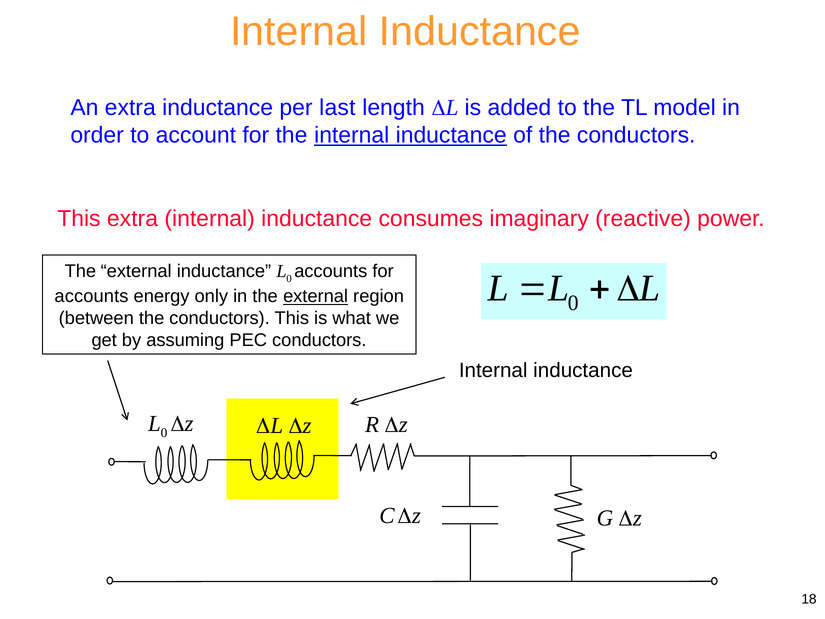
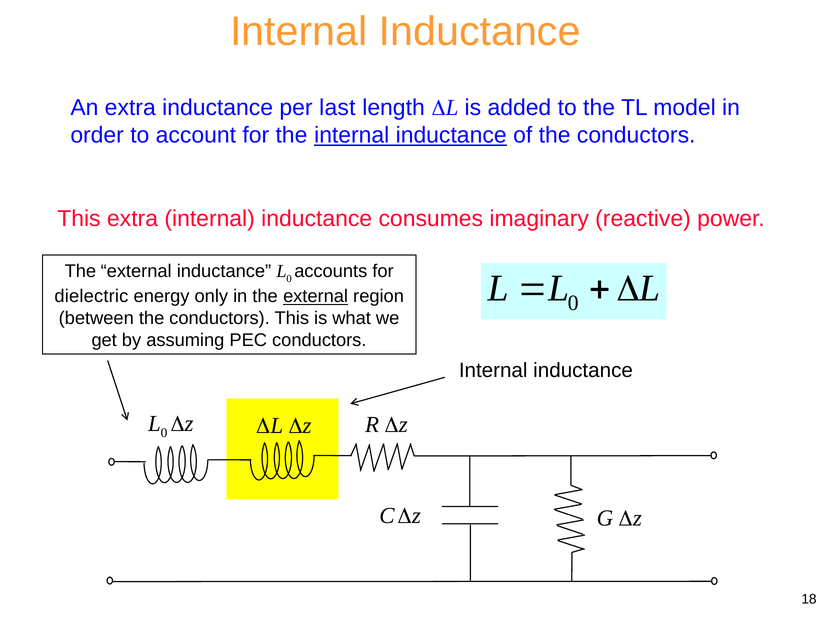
accounts: accounts -> dielectric (91, 296)
